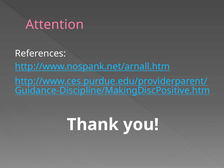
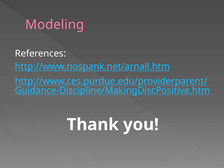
Attention: Attention -> Modeling (55, 25)
